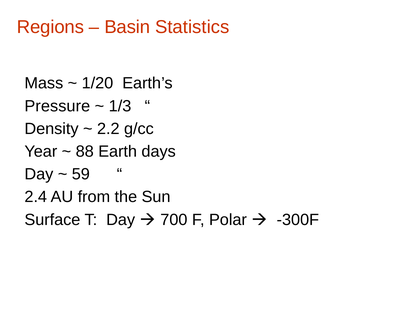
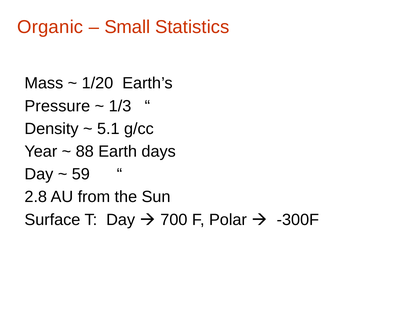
Regions: Regions -> Organic (50, 27)
Basin: Basin -> Small (127, 27)
2.2: 2.2 -> 5.1 (108, 129)
2.4: 2.4 -> 2.8 (36, 197)
